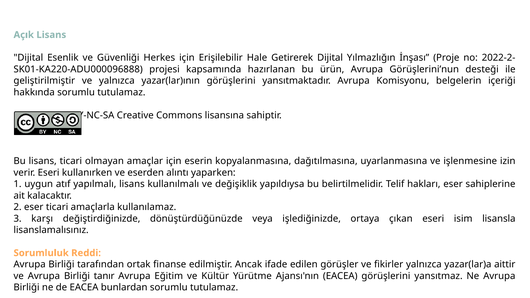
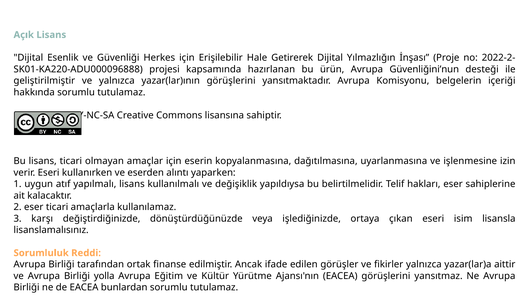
Görüşlerini’nun: Görüşlerini’nun -> Güvenliğini’nun (424, 69)
tanır: tanır -> yolla (104, 276)
